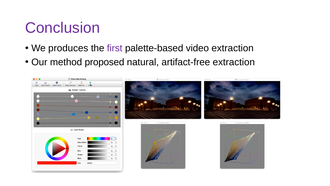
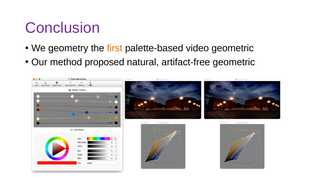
produces: produces -> geometry (68, 48)
first colour: purple -> orange (115, 48)
video extraction: extraction -> geometric (233, 48)
artifact-free extraction: extraction -> geometric (234, 62)
